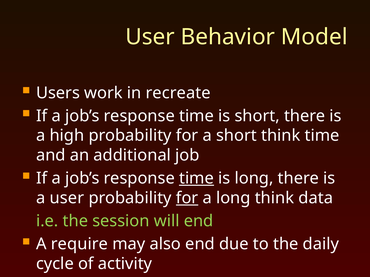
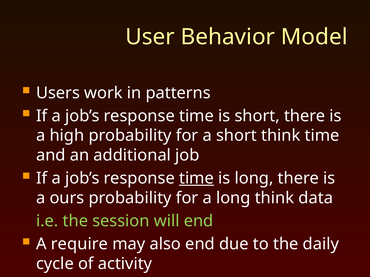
recreate: recreate -> patterns (178, 93)
a user: user -> ours (67, 198)
for underline: present -> none (187, 198)
